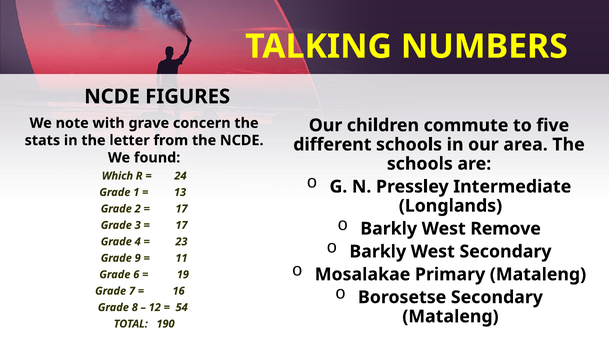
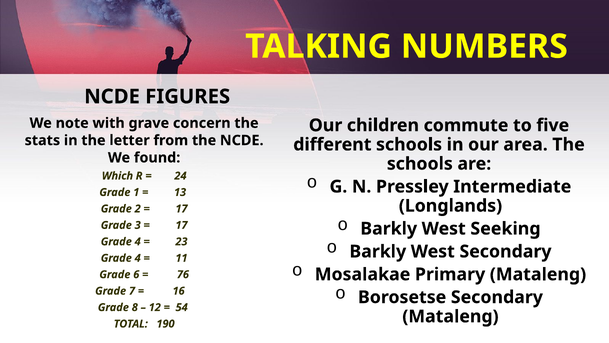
Remove: Remove -> Seeking (505, 228)
9: 9 -> 4 (138, 258)
19: 19 -> 76 (183, 274)
